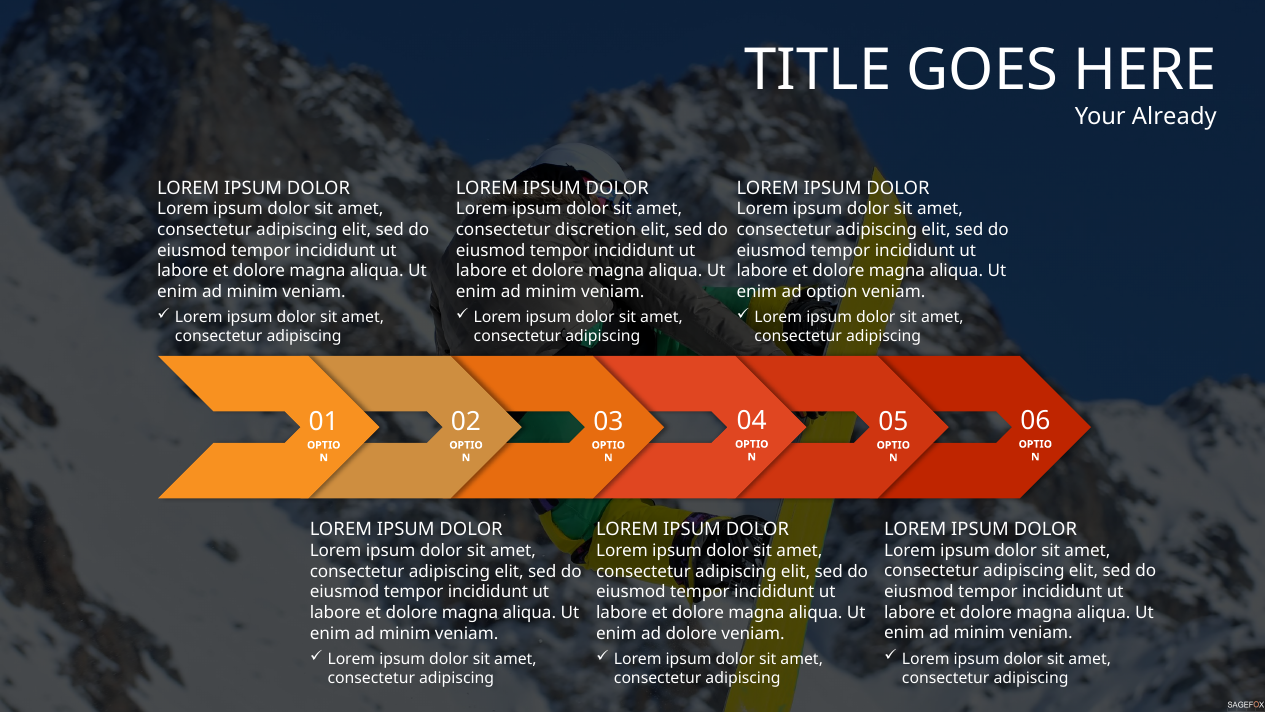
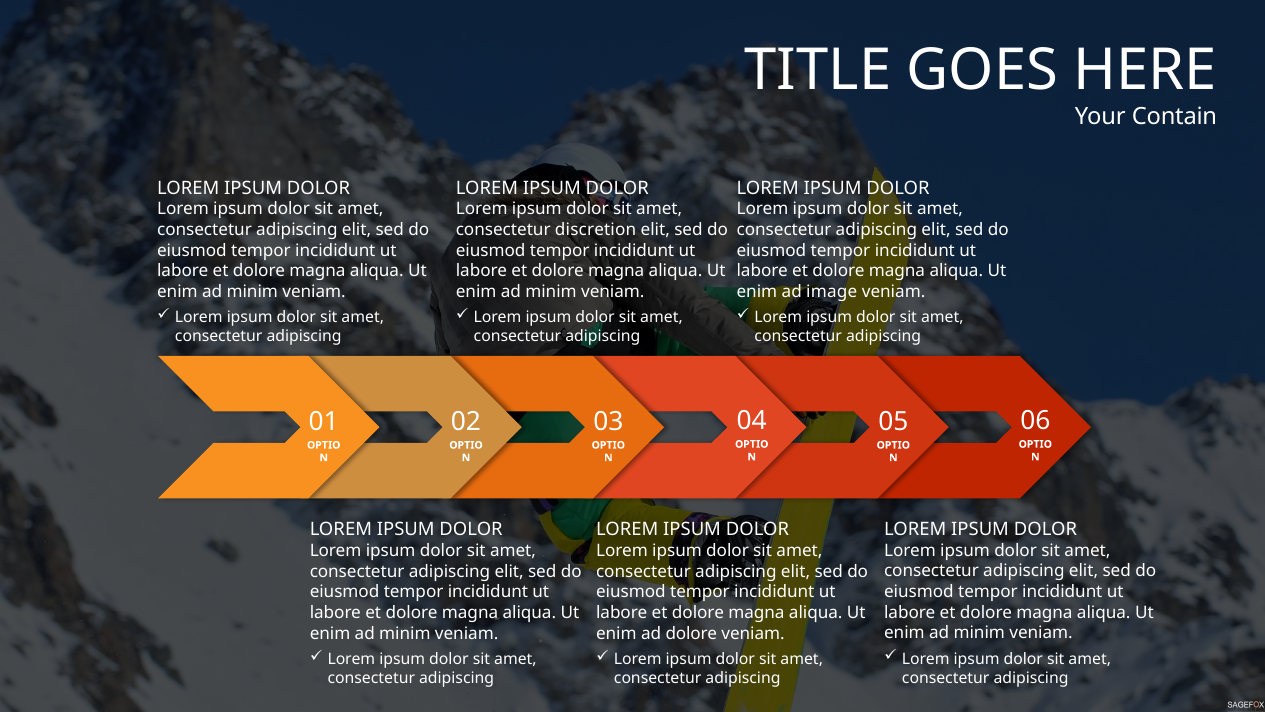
Already: Already -> Contain (1175, 117)
option: option -> image (832, 291)
